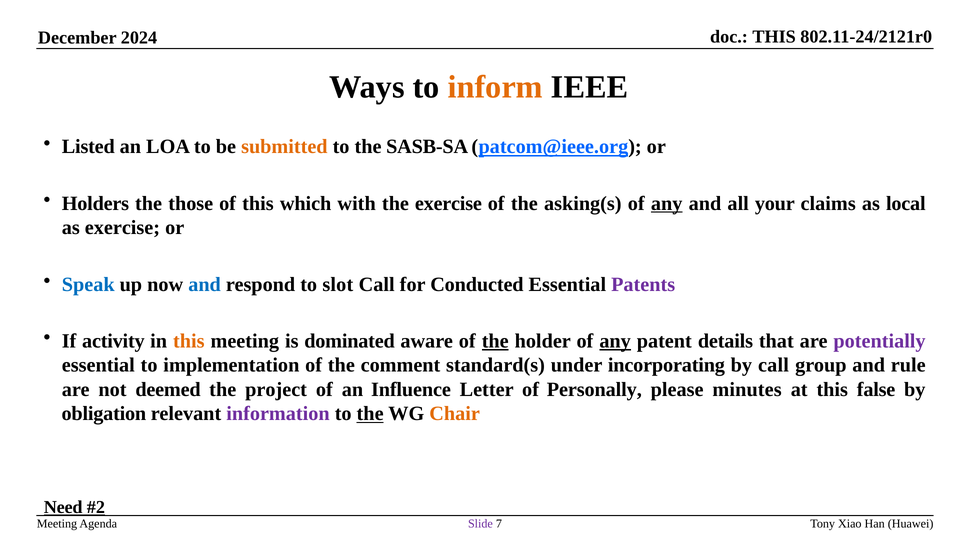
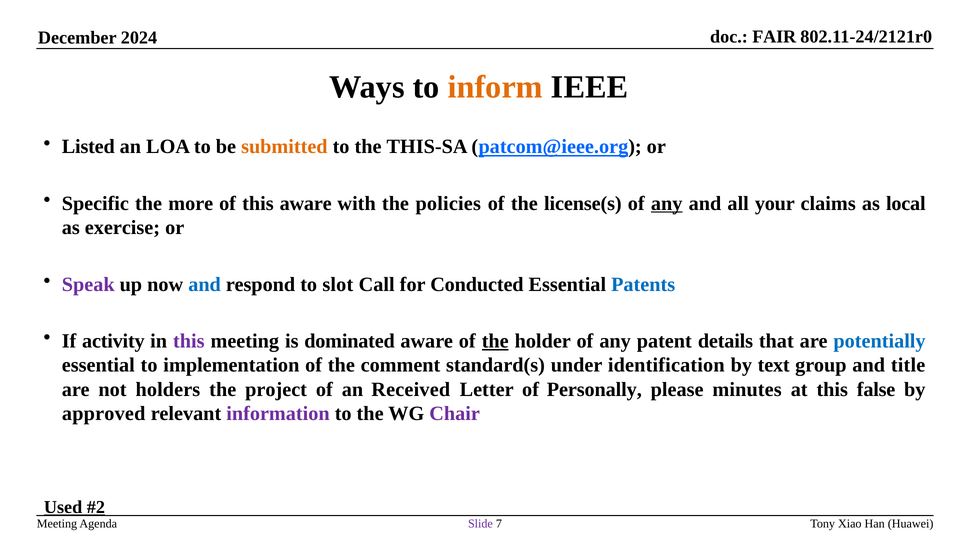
THIS: THIS -> FAIR (774, 37)
SASB-SA: SASB-SA -> THIS-SA (427, 147)
Holders: Holders -> Specific (95, 203)
those: those -> more (191, 203)
this which: which -> aware (306, 203)
the exercise: exercise -> policies (448, 203)
asking(s: asking(s -> license(s (583, 203)
Speak colour: blue -> purple (88, 284)
Patents colour: purple -> blue (643, 284)
this colour: orange -> purple (189, 341)
any underline: present -> none (615, 341)
potentially colour: purple -> blue (880, 341)
incorporating: incorporating -> identification (666, 365)
by call: call -> text (774, 365)
rule: rule -> title (908, 365)
deemed: deemed -> holders (168, 389)
Influence: Influence -> Received (411, 389)
obligation: obligation -> approved (104, 414)
the underline: present -> none (370, 414)
Chair colour: orange -> purple (455, 414)
Need: Need -> Used (63, 507)
